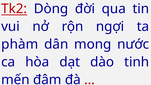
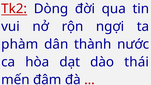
mong: mong -> thành (93, 44)
tinh: tinh -> thái (137, 62)
